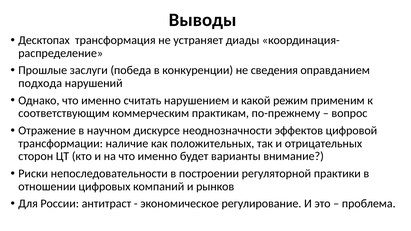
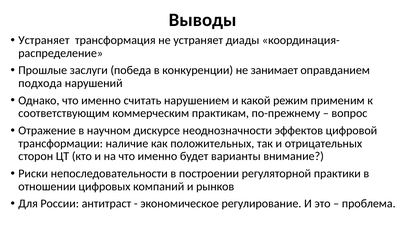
Десктопах: Десктопах -> Устраняет (44, 40)
сведения: сведения -> занимает (274, 70)
